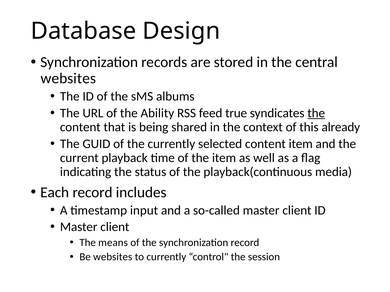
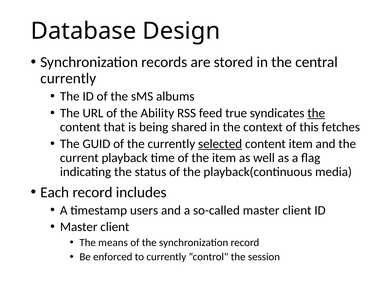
websites: websites -> currently (68, 79)
already: already -> fetches (341, 127)
selected underline: none -> present (220, 144)
input: input -> users (144, 211)
Be websites: websites -> enforced (113, 257)
